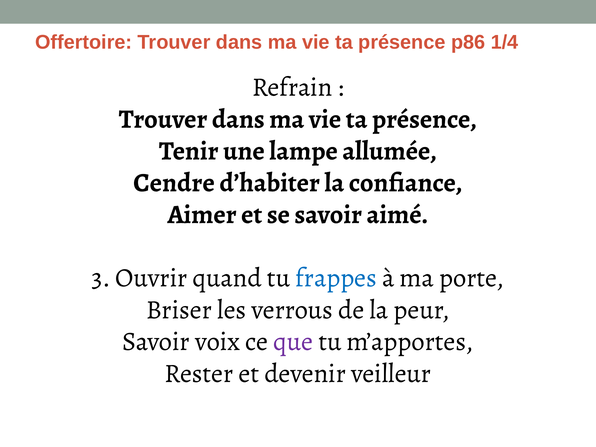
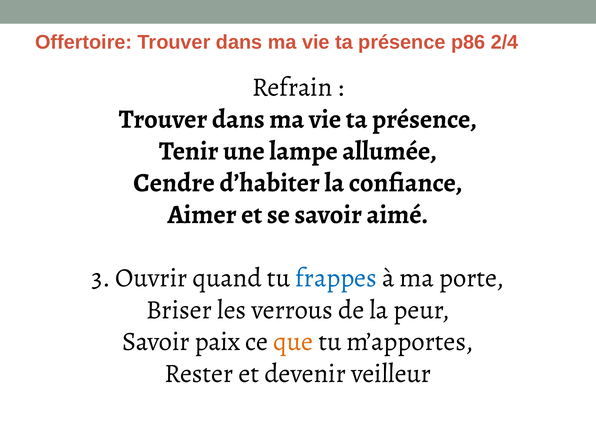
1/4: 1/4 -> 2/4 (505, 42)
voix: voix -> paix (218, 341)
que colour: purple -> orange (293, 341)
